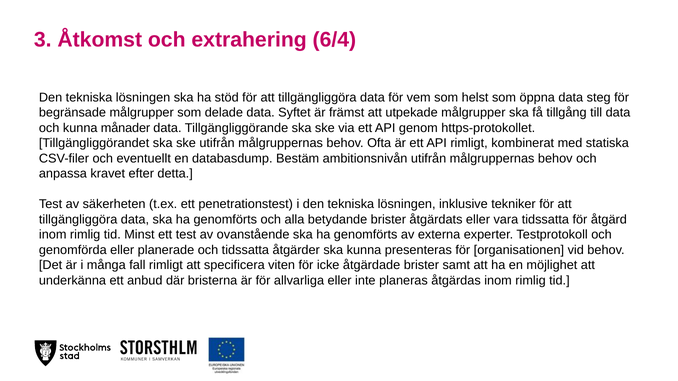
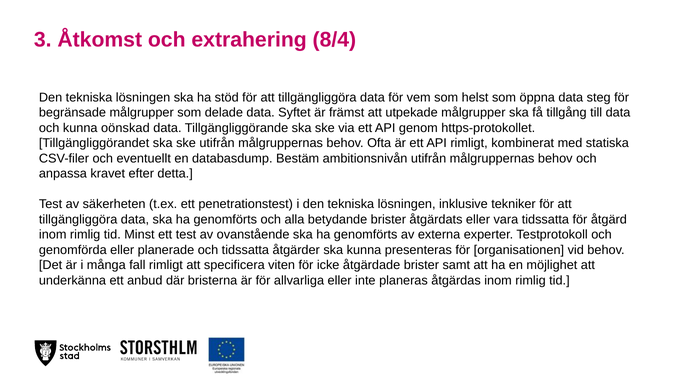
6/4: 6/4 -> 8/4 (334, 40)
månader: månader -> oönskad (125, 128)
